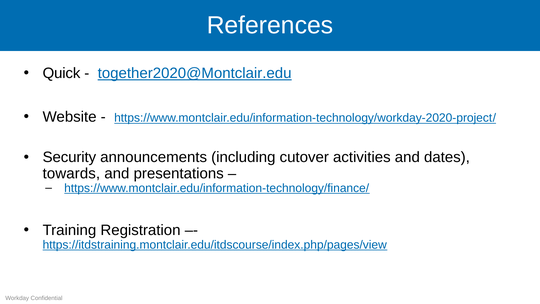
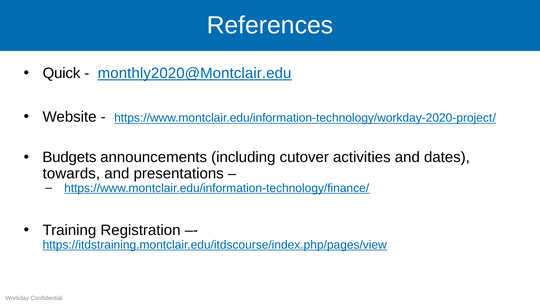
together2020@Montclair.edu: together2020@Montclair.edu -> monthly2020@Montclair.edu (195, 73)
Security: Security -> Budgets (69, 157)
